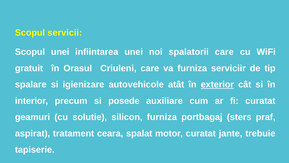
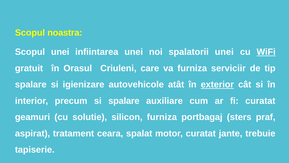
servicii: servicii -> noastra (65, 33)
spalatorii care: care -> unei (224, 52)
WiFi underline: none -> present (266, 52)
si posede: posede -> spalare (124, 101)
